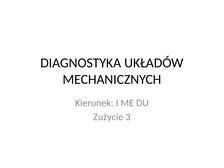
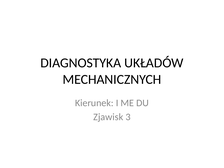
Zużycie: Zużycie -> Zjawisk (108, 117)
